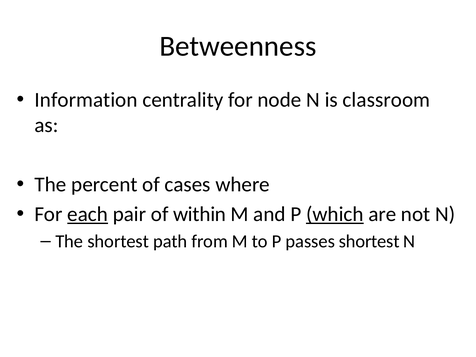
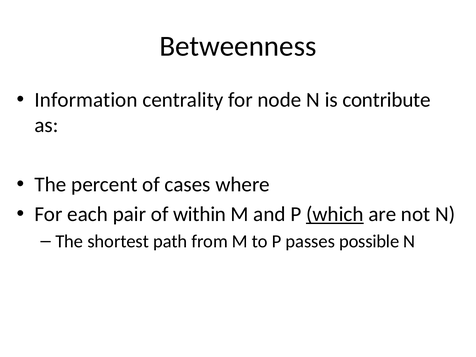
classroom: classroom -> contribute (387, 100)
each underline: present -> none (88, 214)
passes shortest: shortest -> possible (369, 242)
